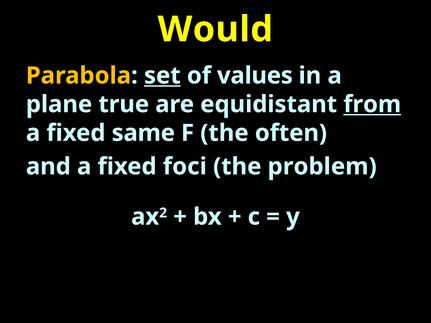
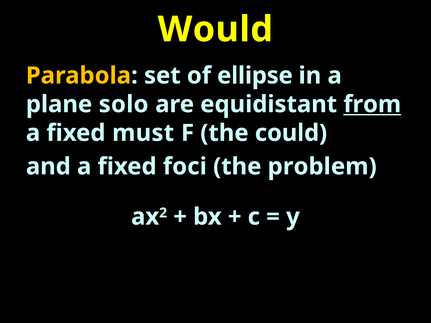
set underline: present -> none (162, 76)
values: values -> ellipse (255, 76)
true: true -> solo (124, 104)
same: same -> must (143, 133)
often: often -> could (291, 133)
